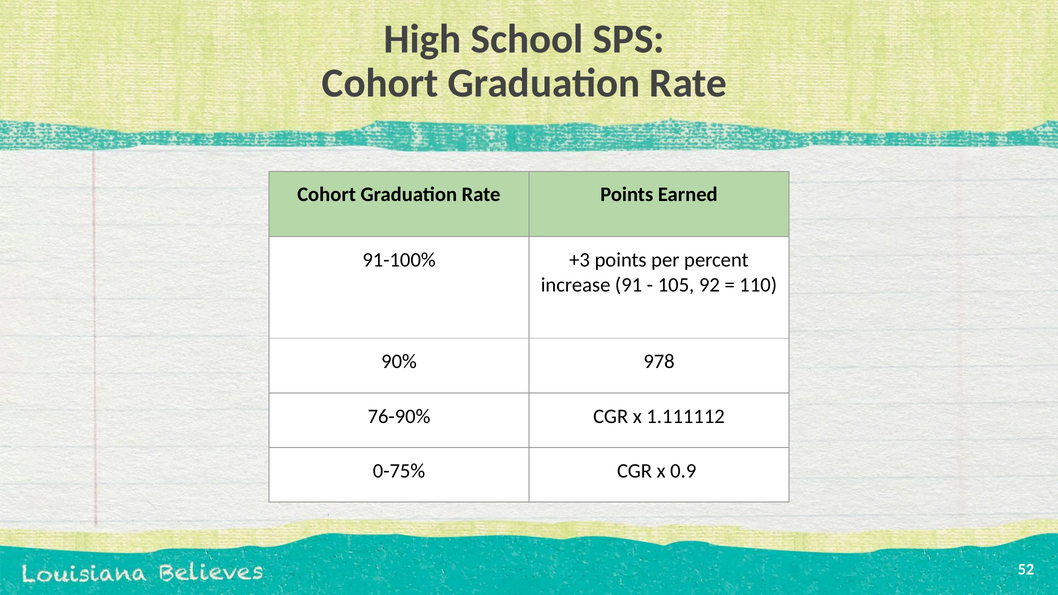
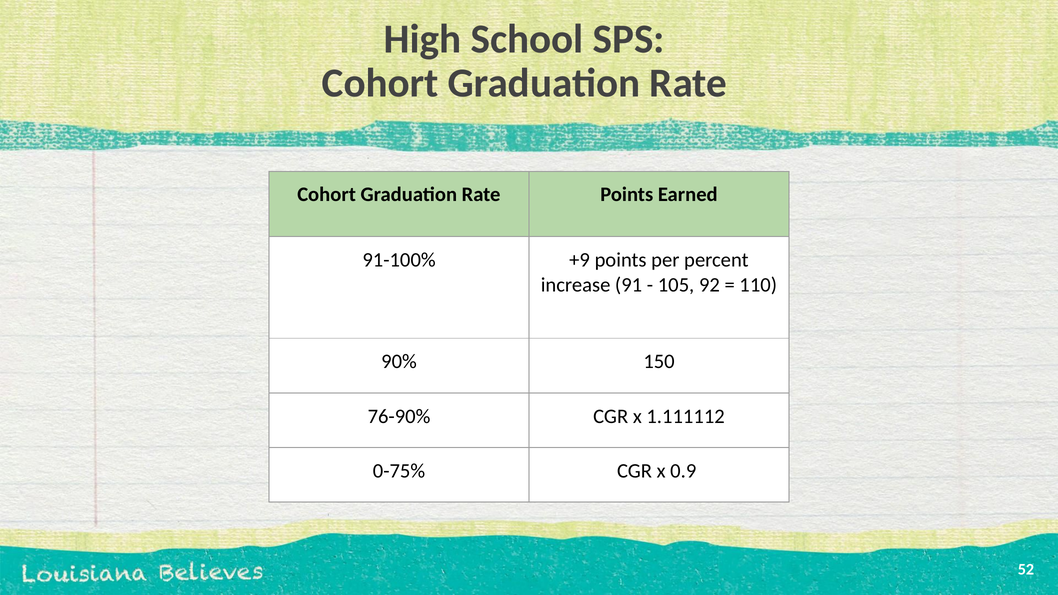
+3: +3 -> +9 (580, 260)
978: 978 -> 150 (659, 362)
